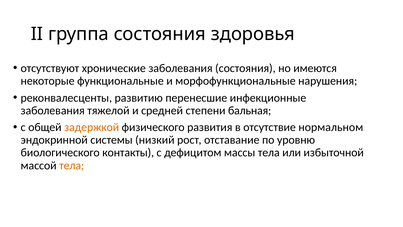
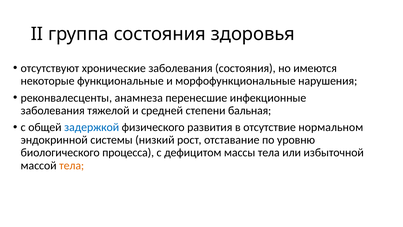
развитию: развитию -> анамнеза (139, 98)
задержкой colour: orange -> blue (92, 127)
контакты: контакты -> процесса (128, 153)
